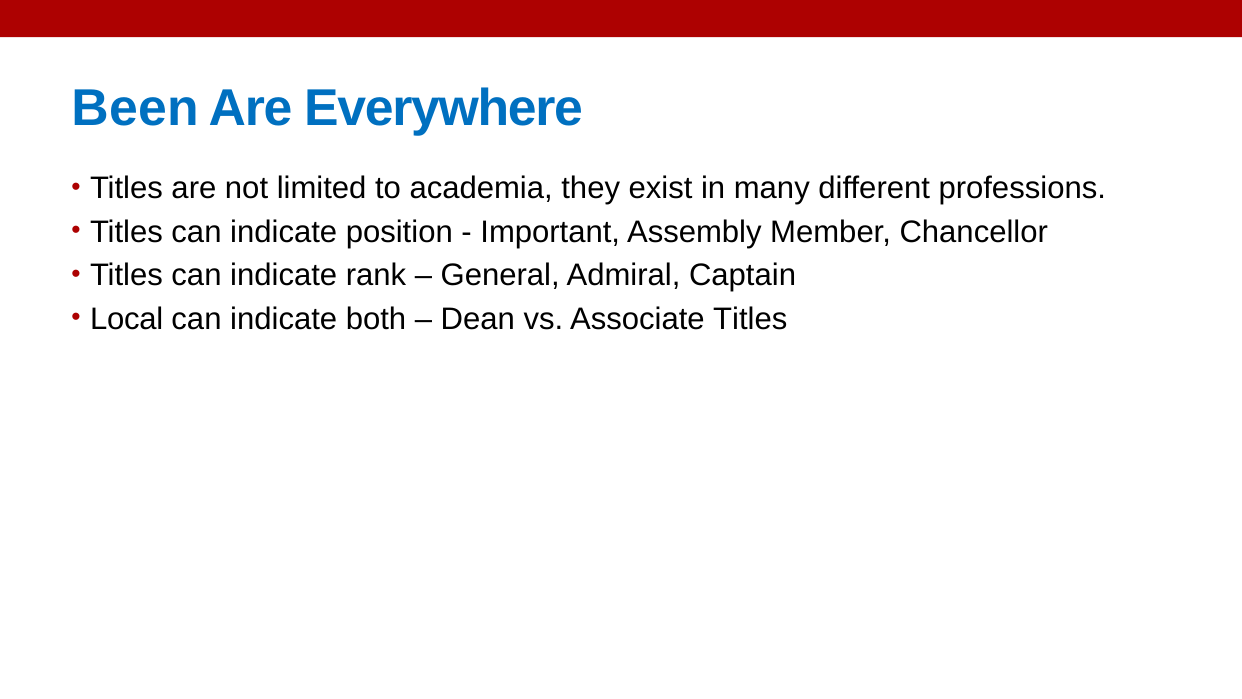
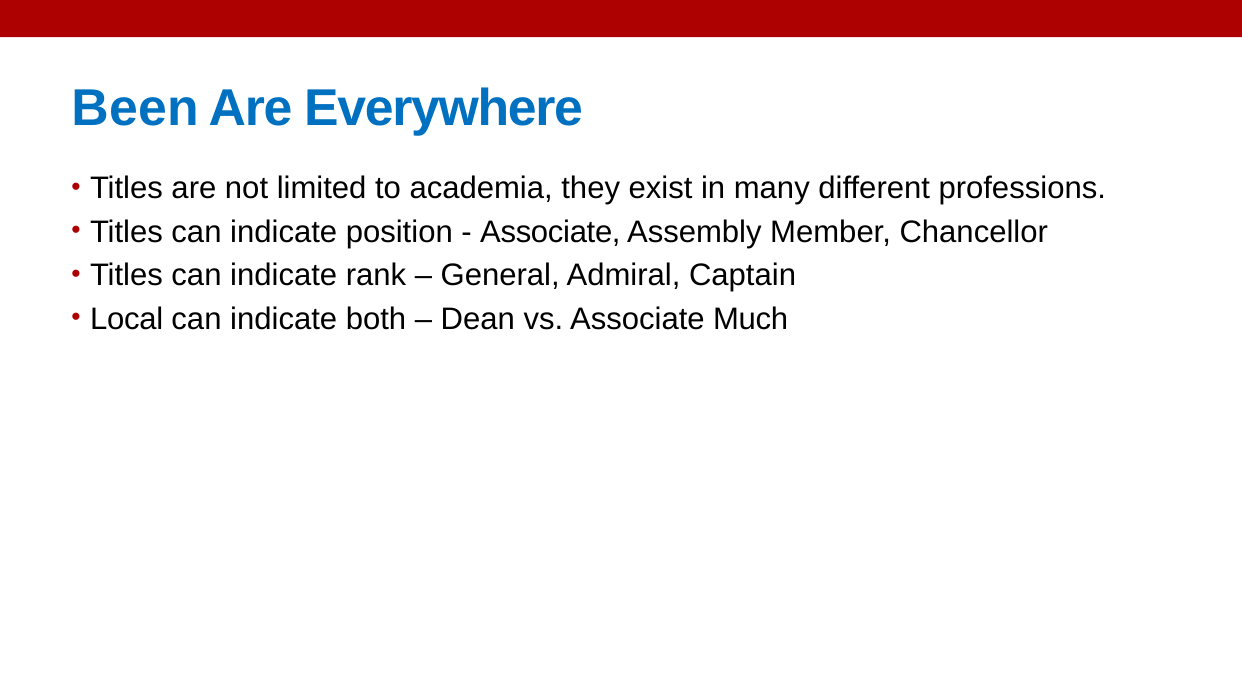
Important: Important -> Associate (550, 232)
Associate Titles: Titles -> Much (751, 319)
